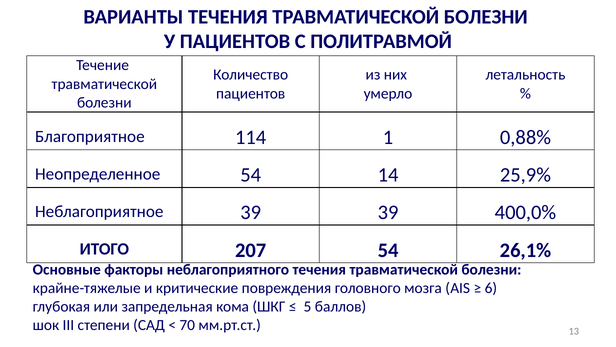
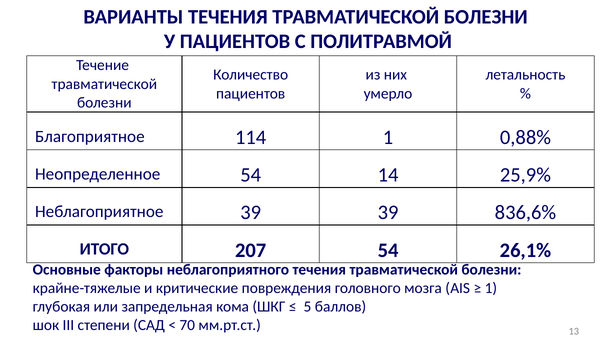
400,0%: 400,0% -> 836,6% (525, 212)
6: 6 -> 1 (491, 288)
